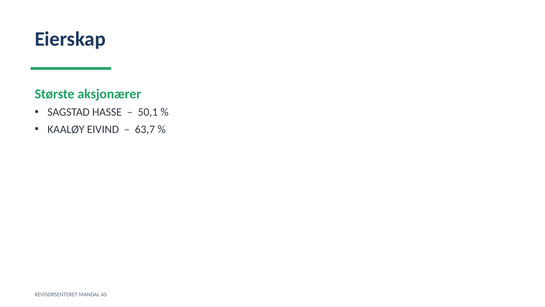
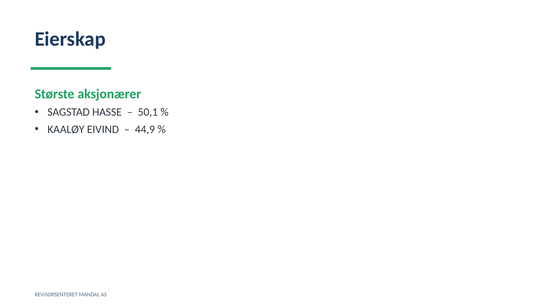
63,7: 63,7 -> 44,9 (145, 129)
